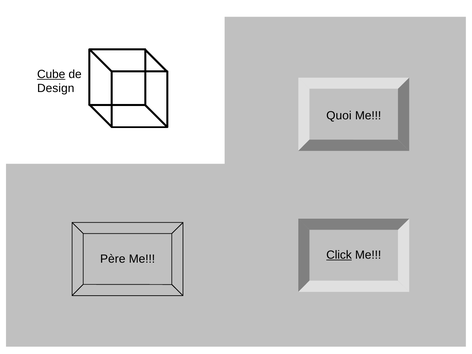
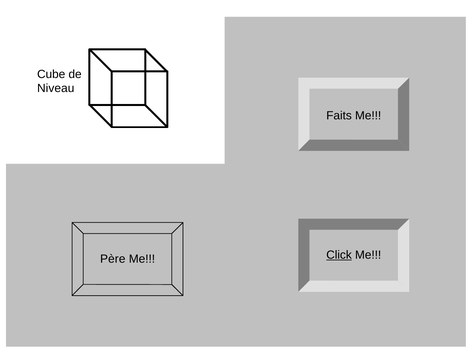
Cube underline: present -> none (51, 74)
Design: Design -> Niveau (56, 88)
Quoi: Quoi -> Faits (339, 116)
